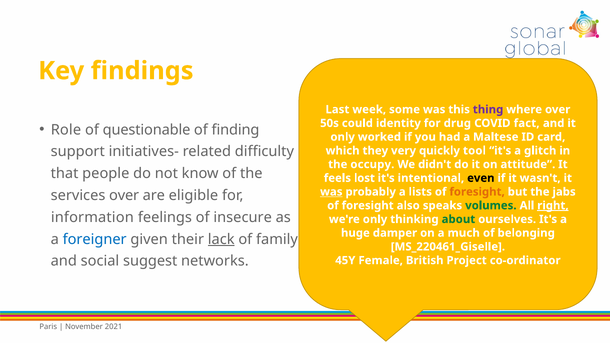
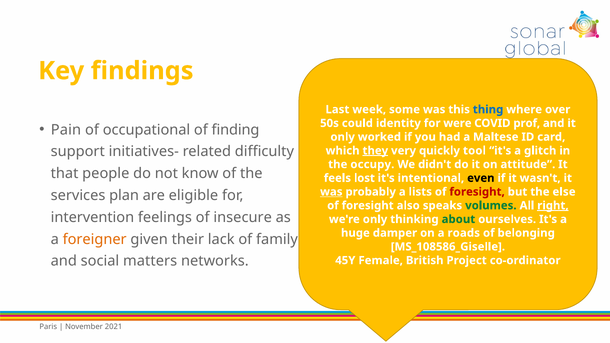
thing colour: purple -> blue (488, 110)
drug: drug -> were (457, 123)
fact: fact -> prof (527, 123)
Role: Role -> Pain (66, 130)
questionable: questionable -> occupational (147, 130)
they underline: none -> present (375, 151)
foresight colour: orange -> red (477, 192)
jabs: jabs -> else (564, 192)
services over: over -> plan (124, 195)
information: information -> intervention (92, 217)
much: much -> roads (464, 233)
foreigner colour: blue -> orange (95, 239)
lack underline: present -> none (221, 239)
MS_220461_Giselle: MS_220461_Giselle -> MS_108586_Giselle (448, 247)
suggest: suggest -> matters (150, 261)
